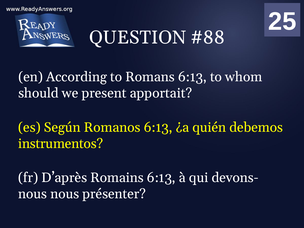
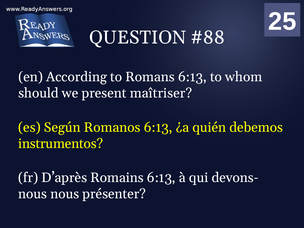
apportait: apportait -> maîtriser (161, 93)
